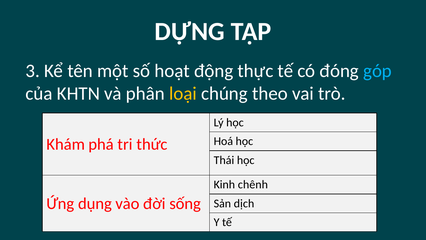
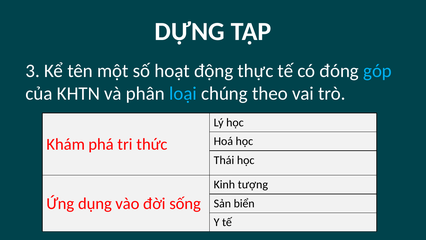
loại colour: yellow -> light blue (183, 93)
chênh: chênh -> tượng (253, 184)
dịch: dịch -> biển (244, 203)
